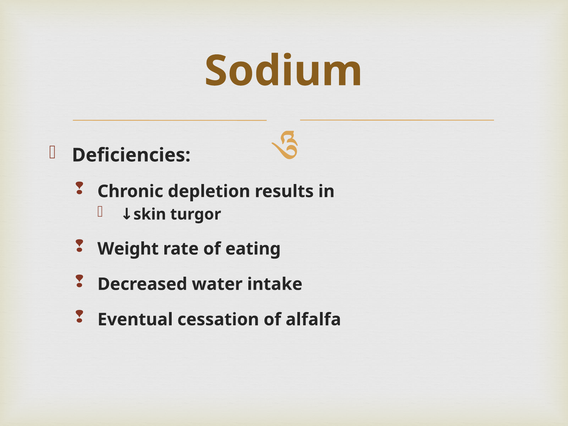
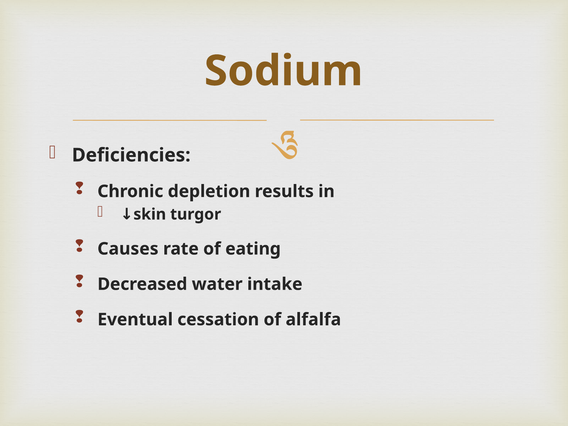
Weight: Weight -> Causes (128, 249)
